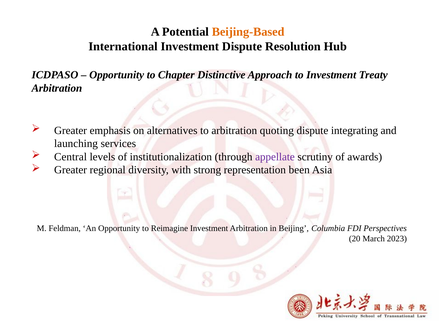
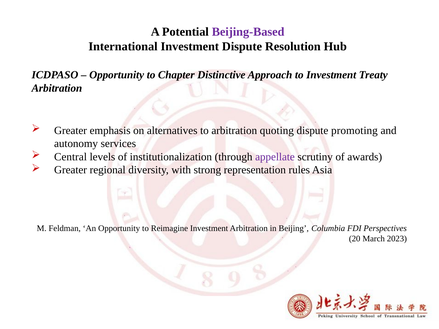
Beijing-Based colour: orange -> purple (248, 32)
integrating: integrating -> promoting (354, 131)
launching: launching -> autonomy (76, 144)
been: been -> rules (299, 170)
